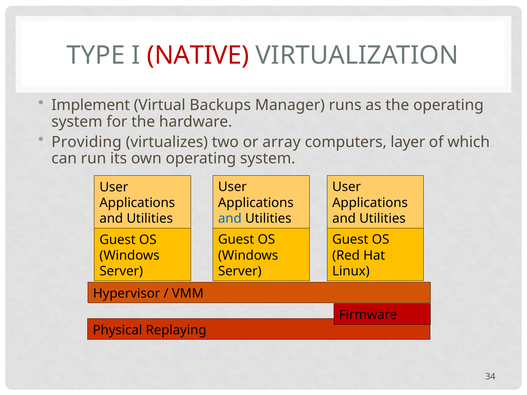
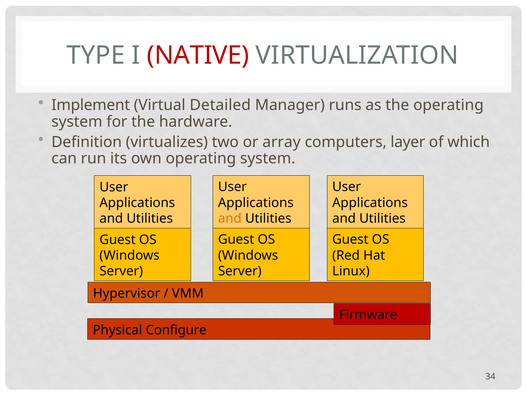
Backups: Backups -> Detailed (220, 105)
Providing: Providing -> Definition (87, 142)
and colour: blue -> orange (230, 219)
Replaying: Replaying -> Configure (176, 330)
